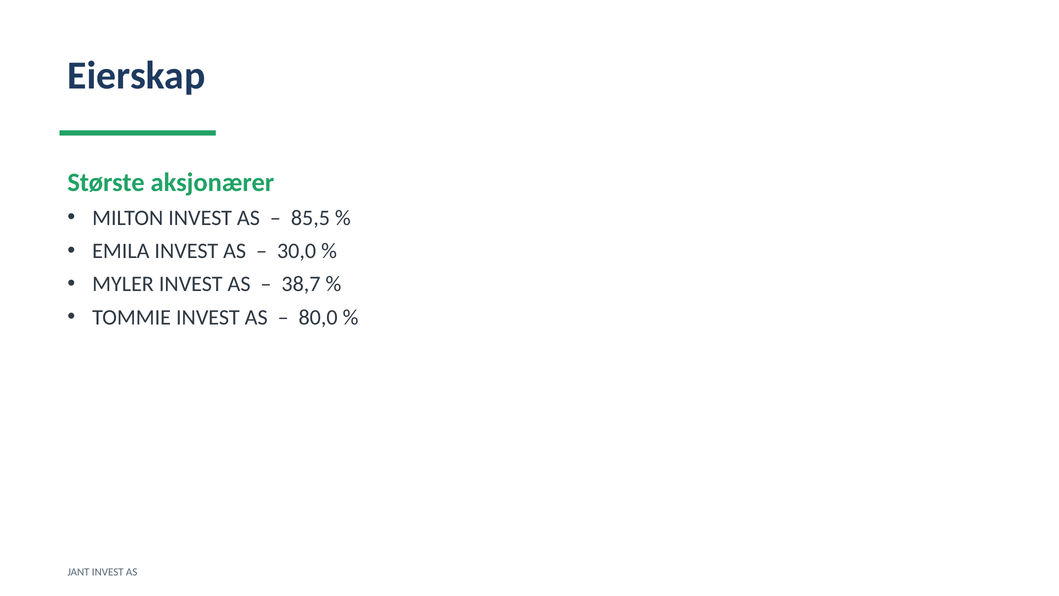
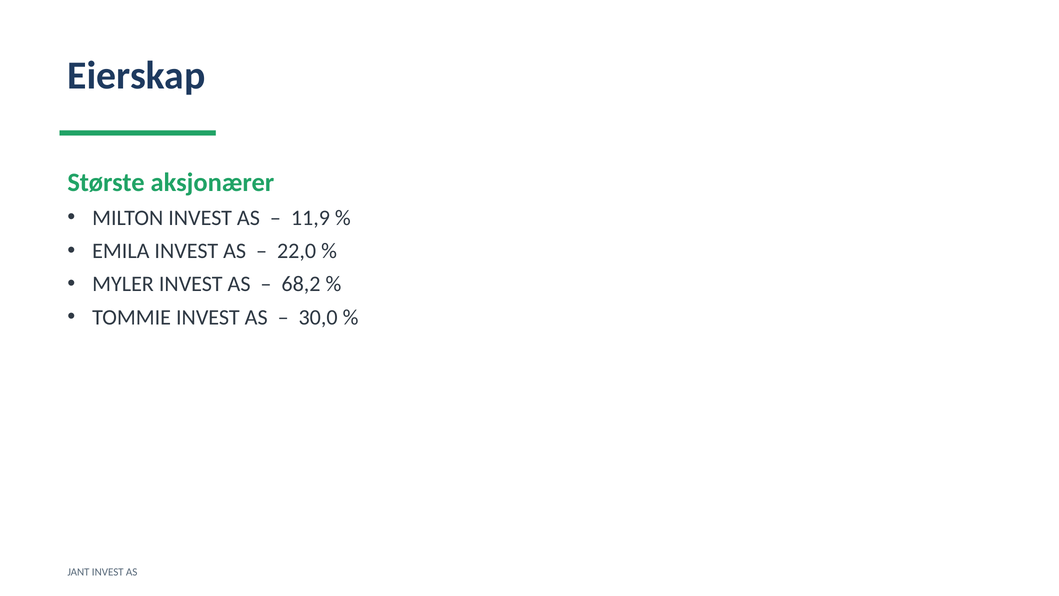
85,5: 85,5 -> 11,9 (310, 218)
30,0: 30,0 -> 22,0 (297, 251)
38,7: 38,7 -> 68,2 (301, 284)
80,0: 80,0 -> 30,0 (318, 317)
